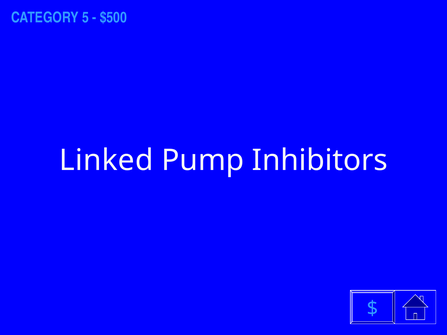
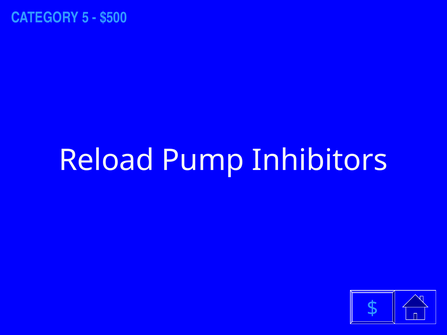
Linked: Linked -> Reload (106, 160)
